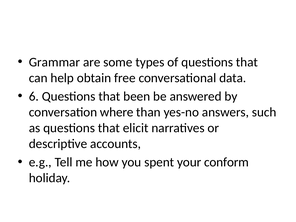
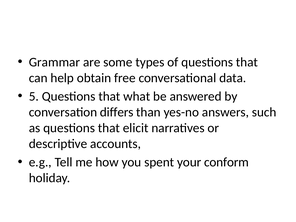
6: 6 -> 5 (34, 96)
been: been -> what (137, 96)
where: where -> differs (117, 112)
